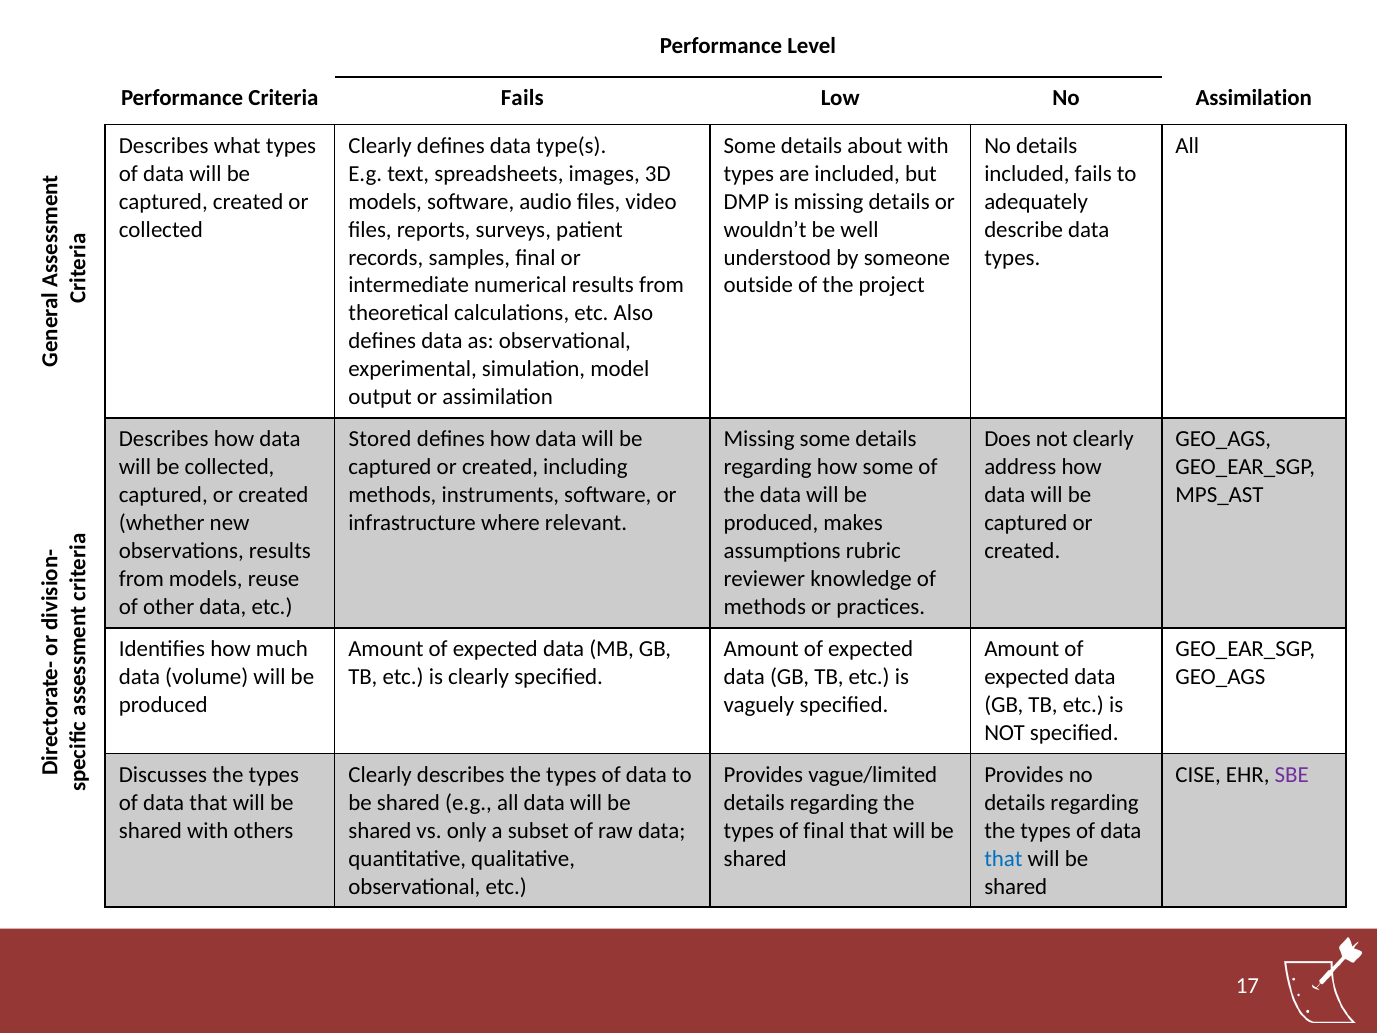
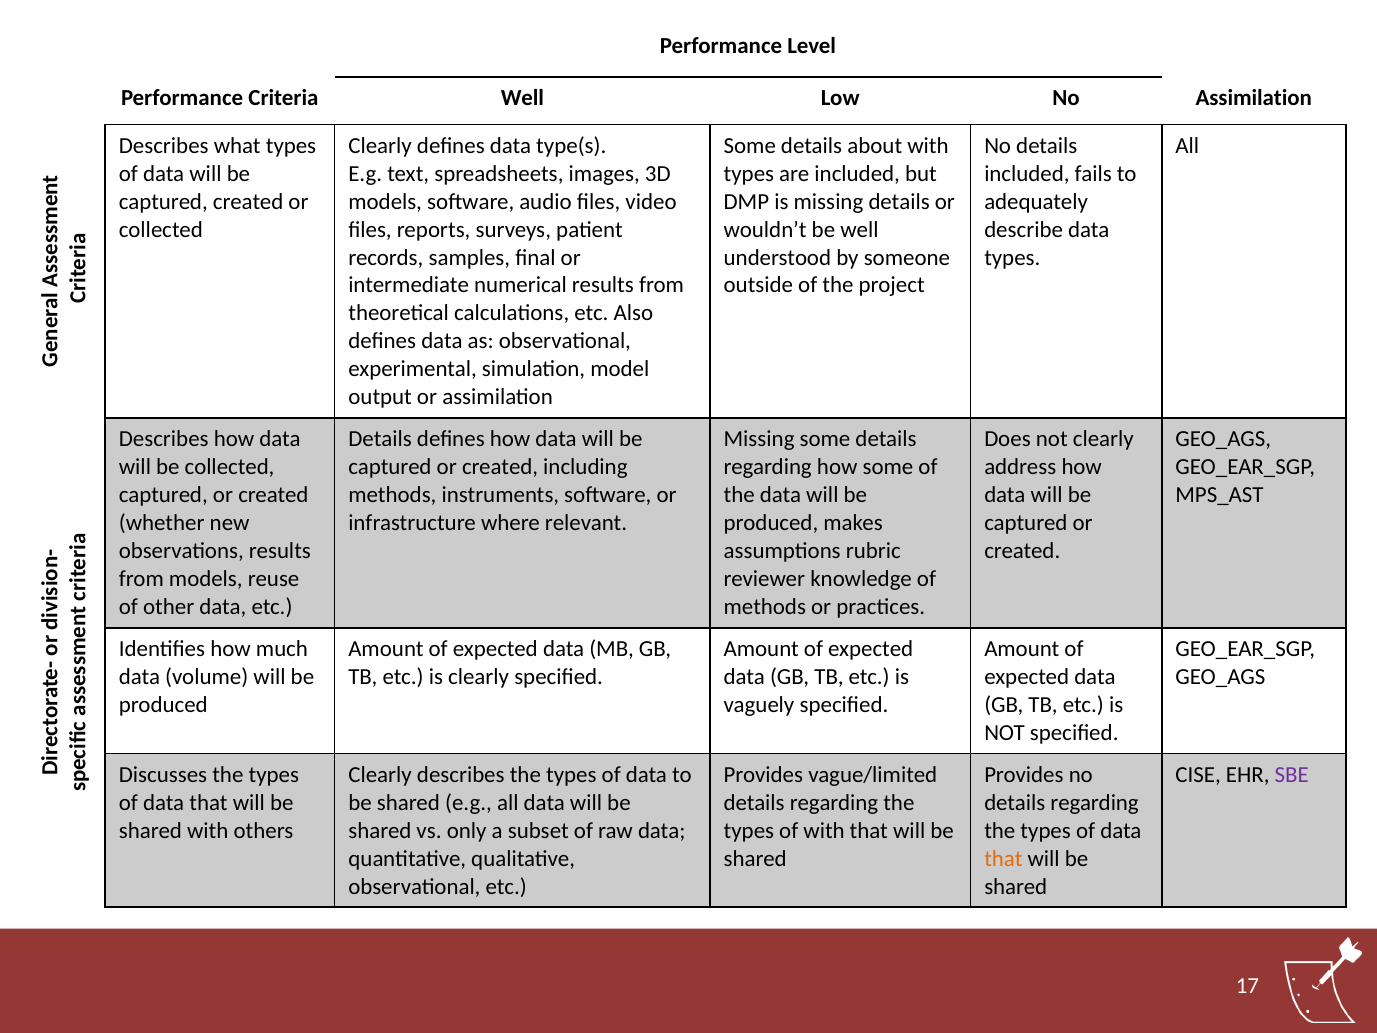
Criteria Fails: Fails -> Well (522, 98)
Stored: Stored -> Details (380, 439)
of final: final -> with (824, 830)
that colour: blue -> orange (1003, 858)
